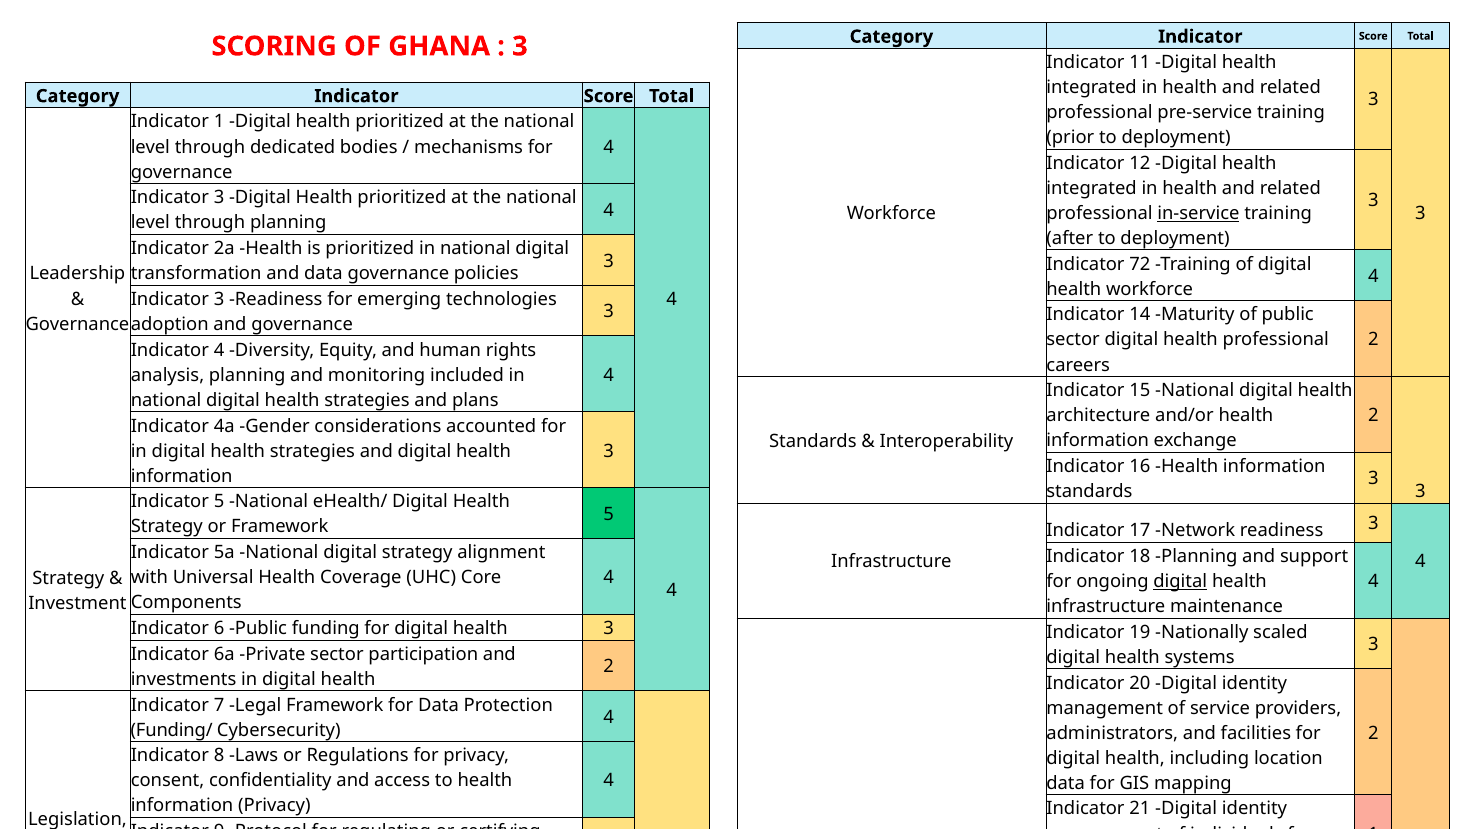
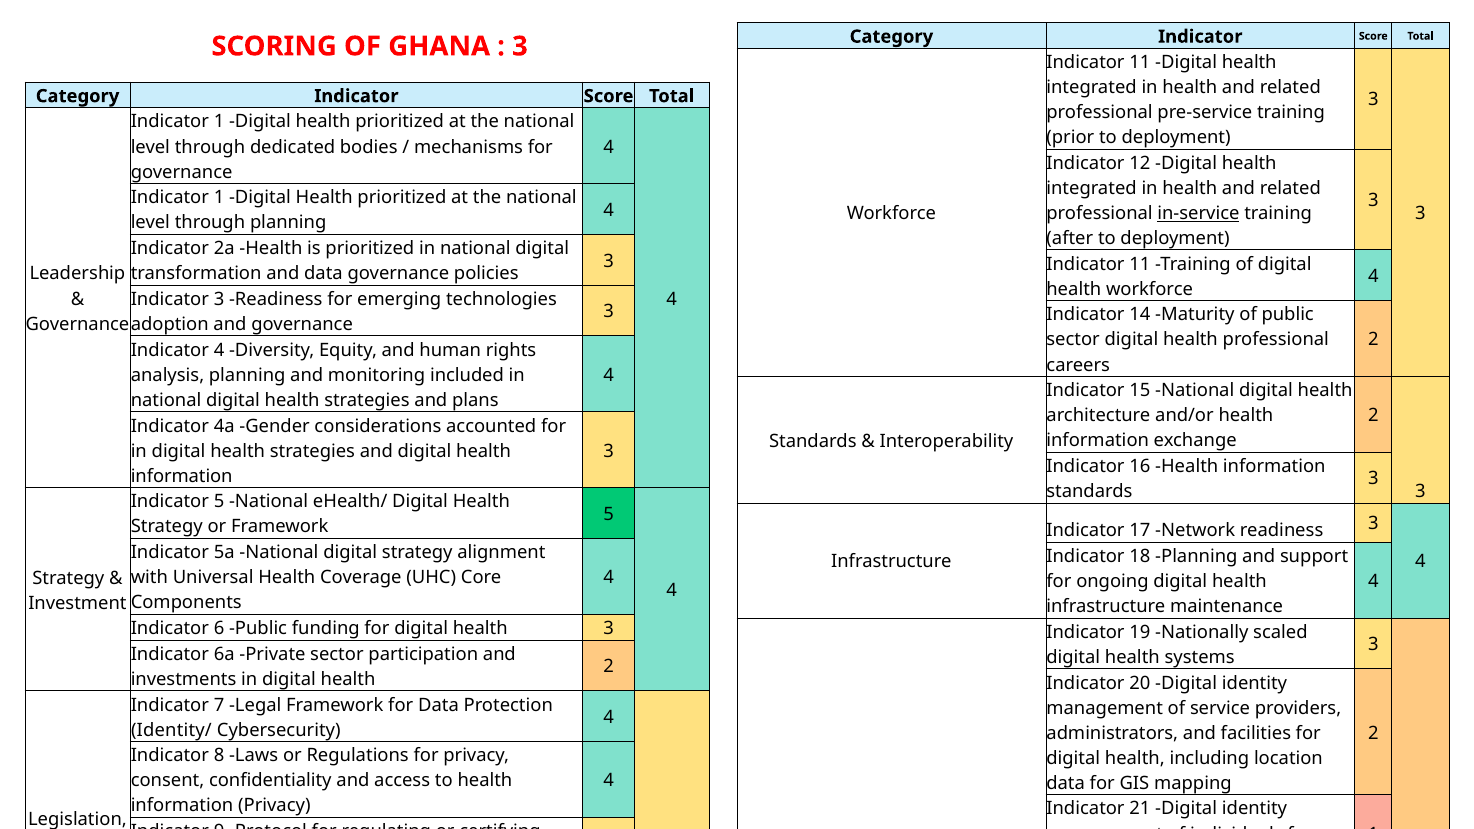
3: 3 -> 1 (219, 198)
72: 72 -> 11 (1140, 264)
digital underline: present -> none (1180, 582)
Funding/: Funding/ -> Identity/ (171, 730)
